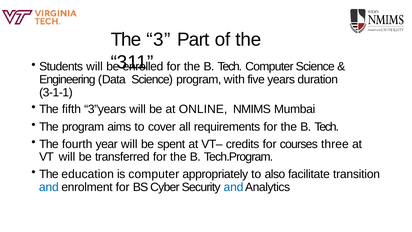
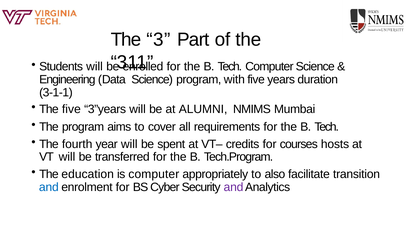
The fifth: fifth -> five (71, 109)
ONLINE: ONLINE -> ALUMNI (203, 109)
three: three -> hosts (335, 144)
and colour: blue -> purple (234, 187)
